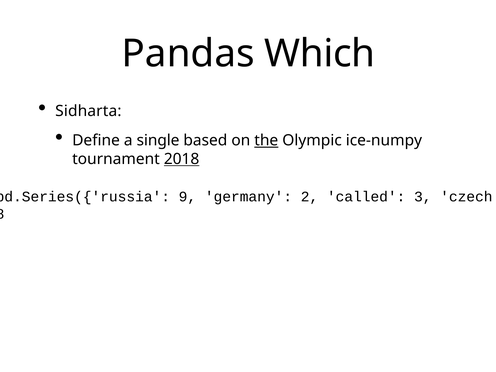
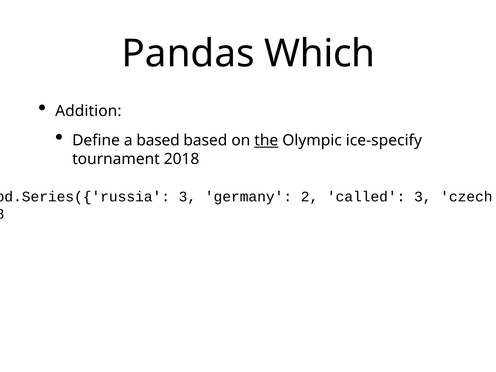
Sidharta: Sidharta -> Addition (88, 111)
a single: single -> based (158, 140)
ice-numpy: ice-numpy -> ice-specify (384, 140)
2018 underline: present -> none (182, 159)
9: 9 -> 3 (187, 197)
